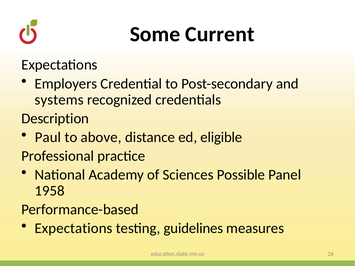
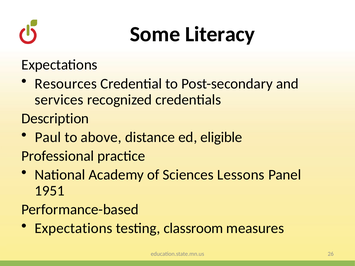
Current: Current -> Literacy (220, 34)
Employers: Employers -> Resources (66, 84)
systems: systems -> services (59, 100)
Possible: Possible -> Lessons (241, 175)
1958: 1958 -> 1951 (50, 191)
guidelines: guidelines -> classroom (193, 229)
